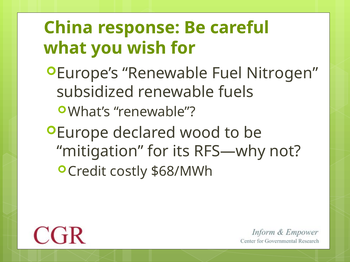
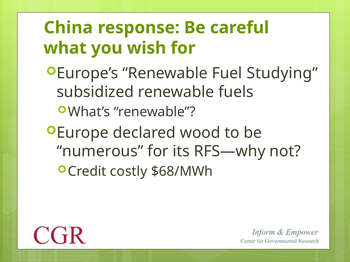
Nitrogen: Nitrogen -> Studying (282, 73)
mitigation: mitigation -> numerous (100, 152)
